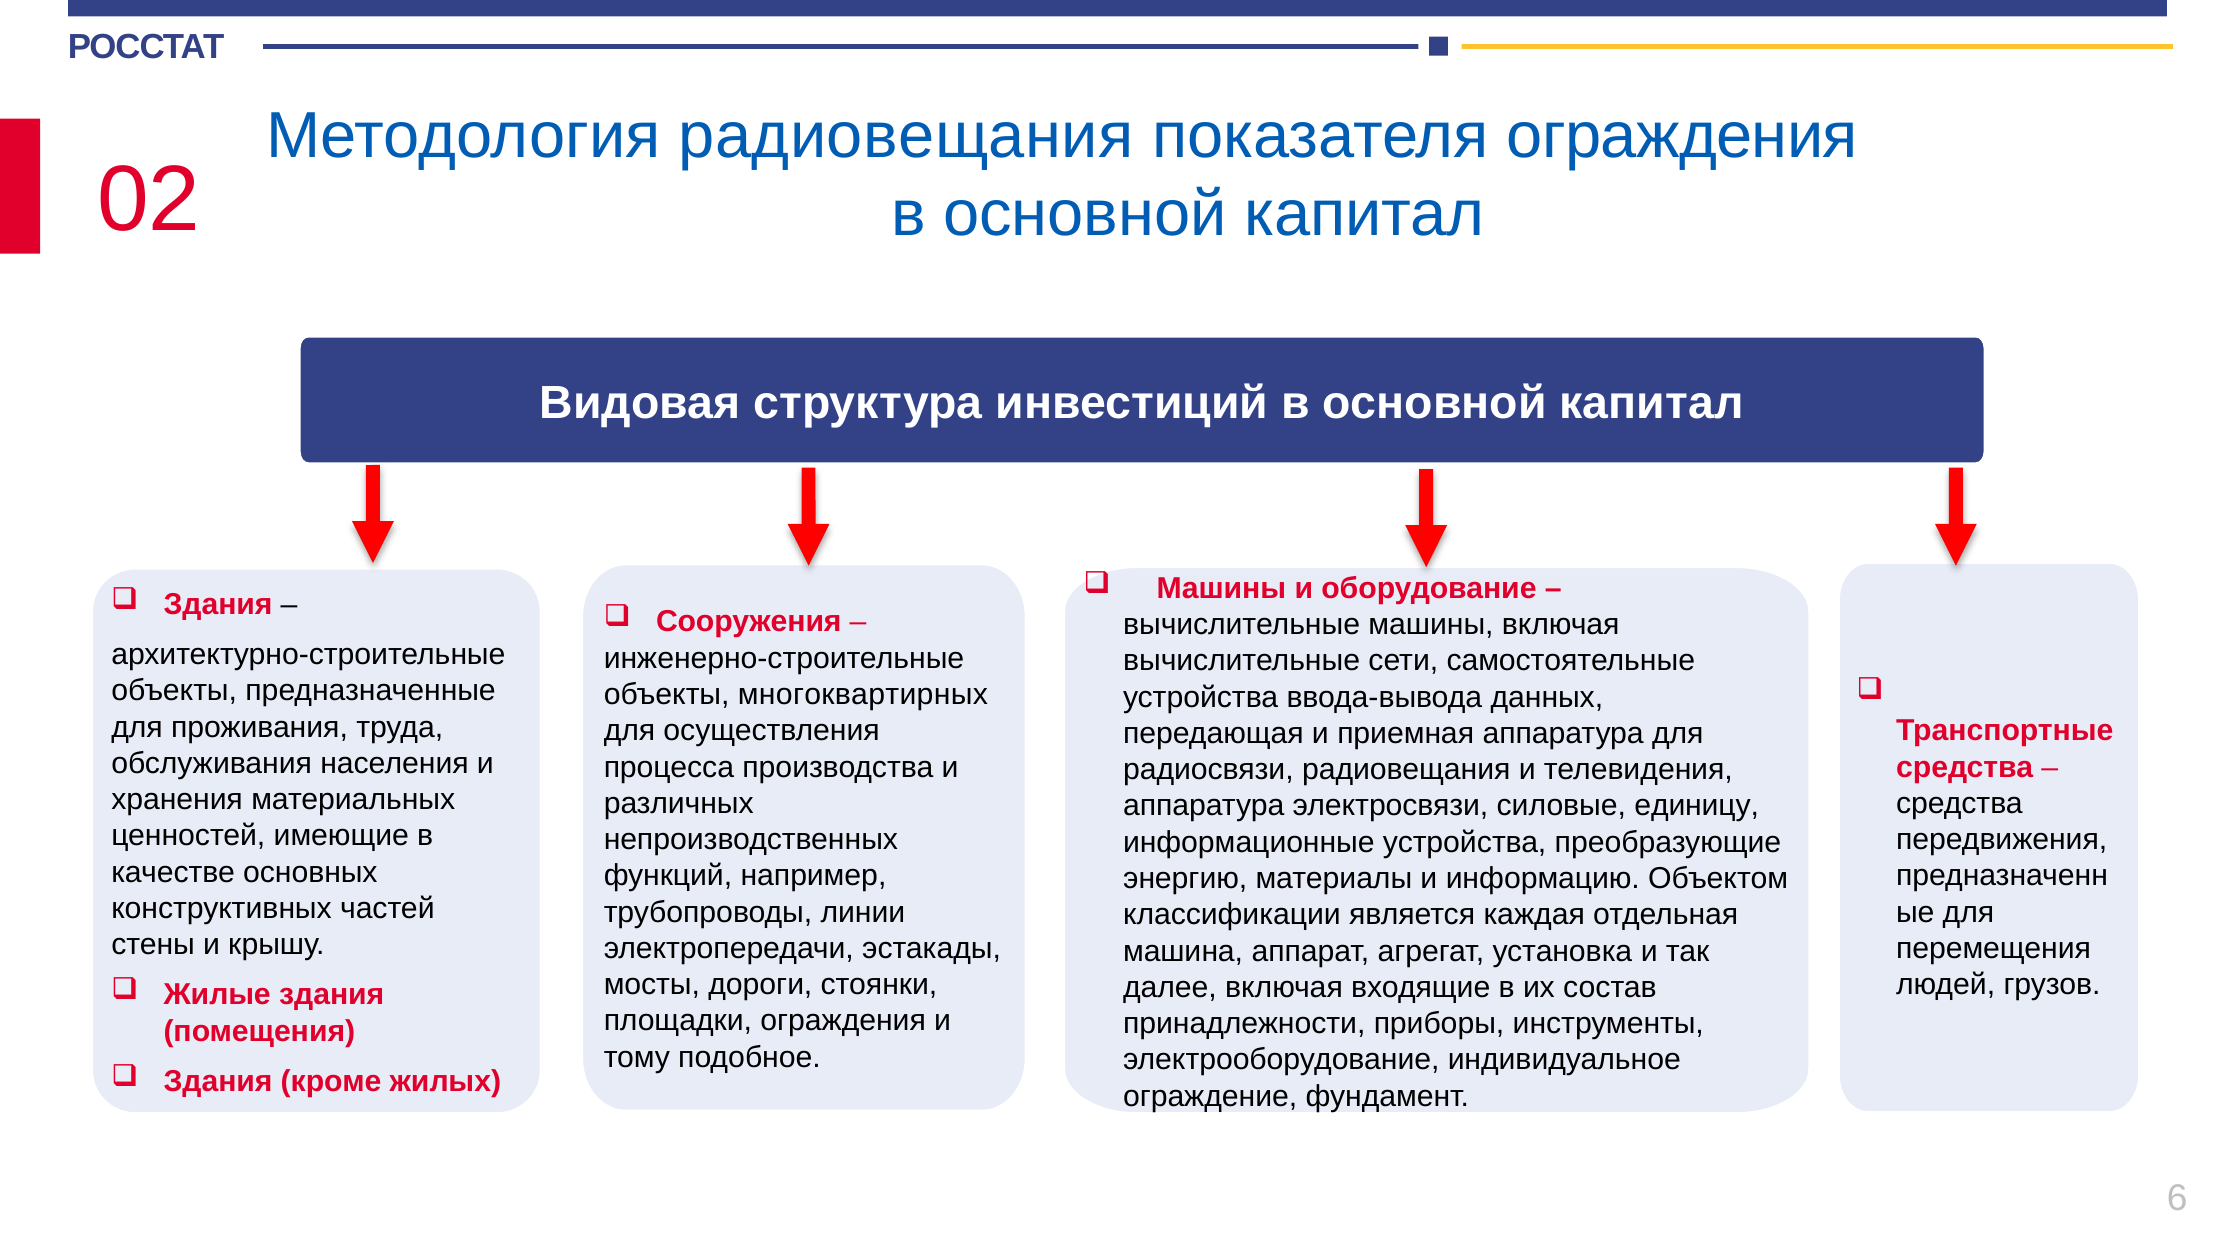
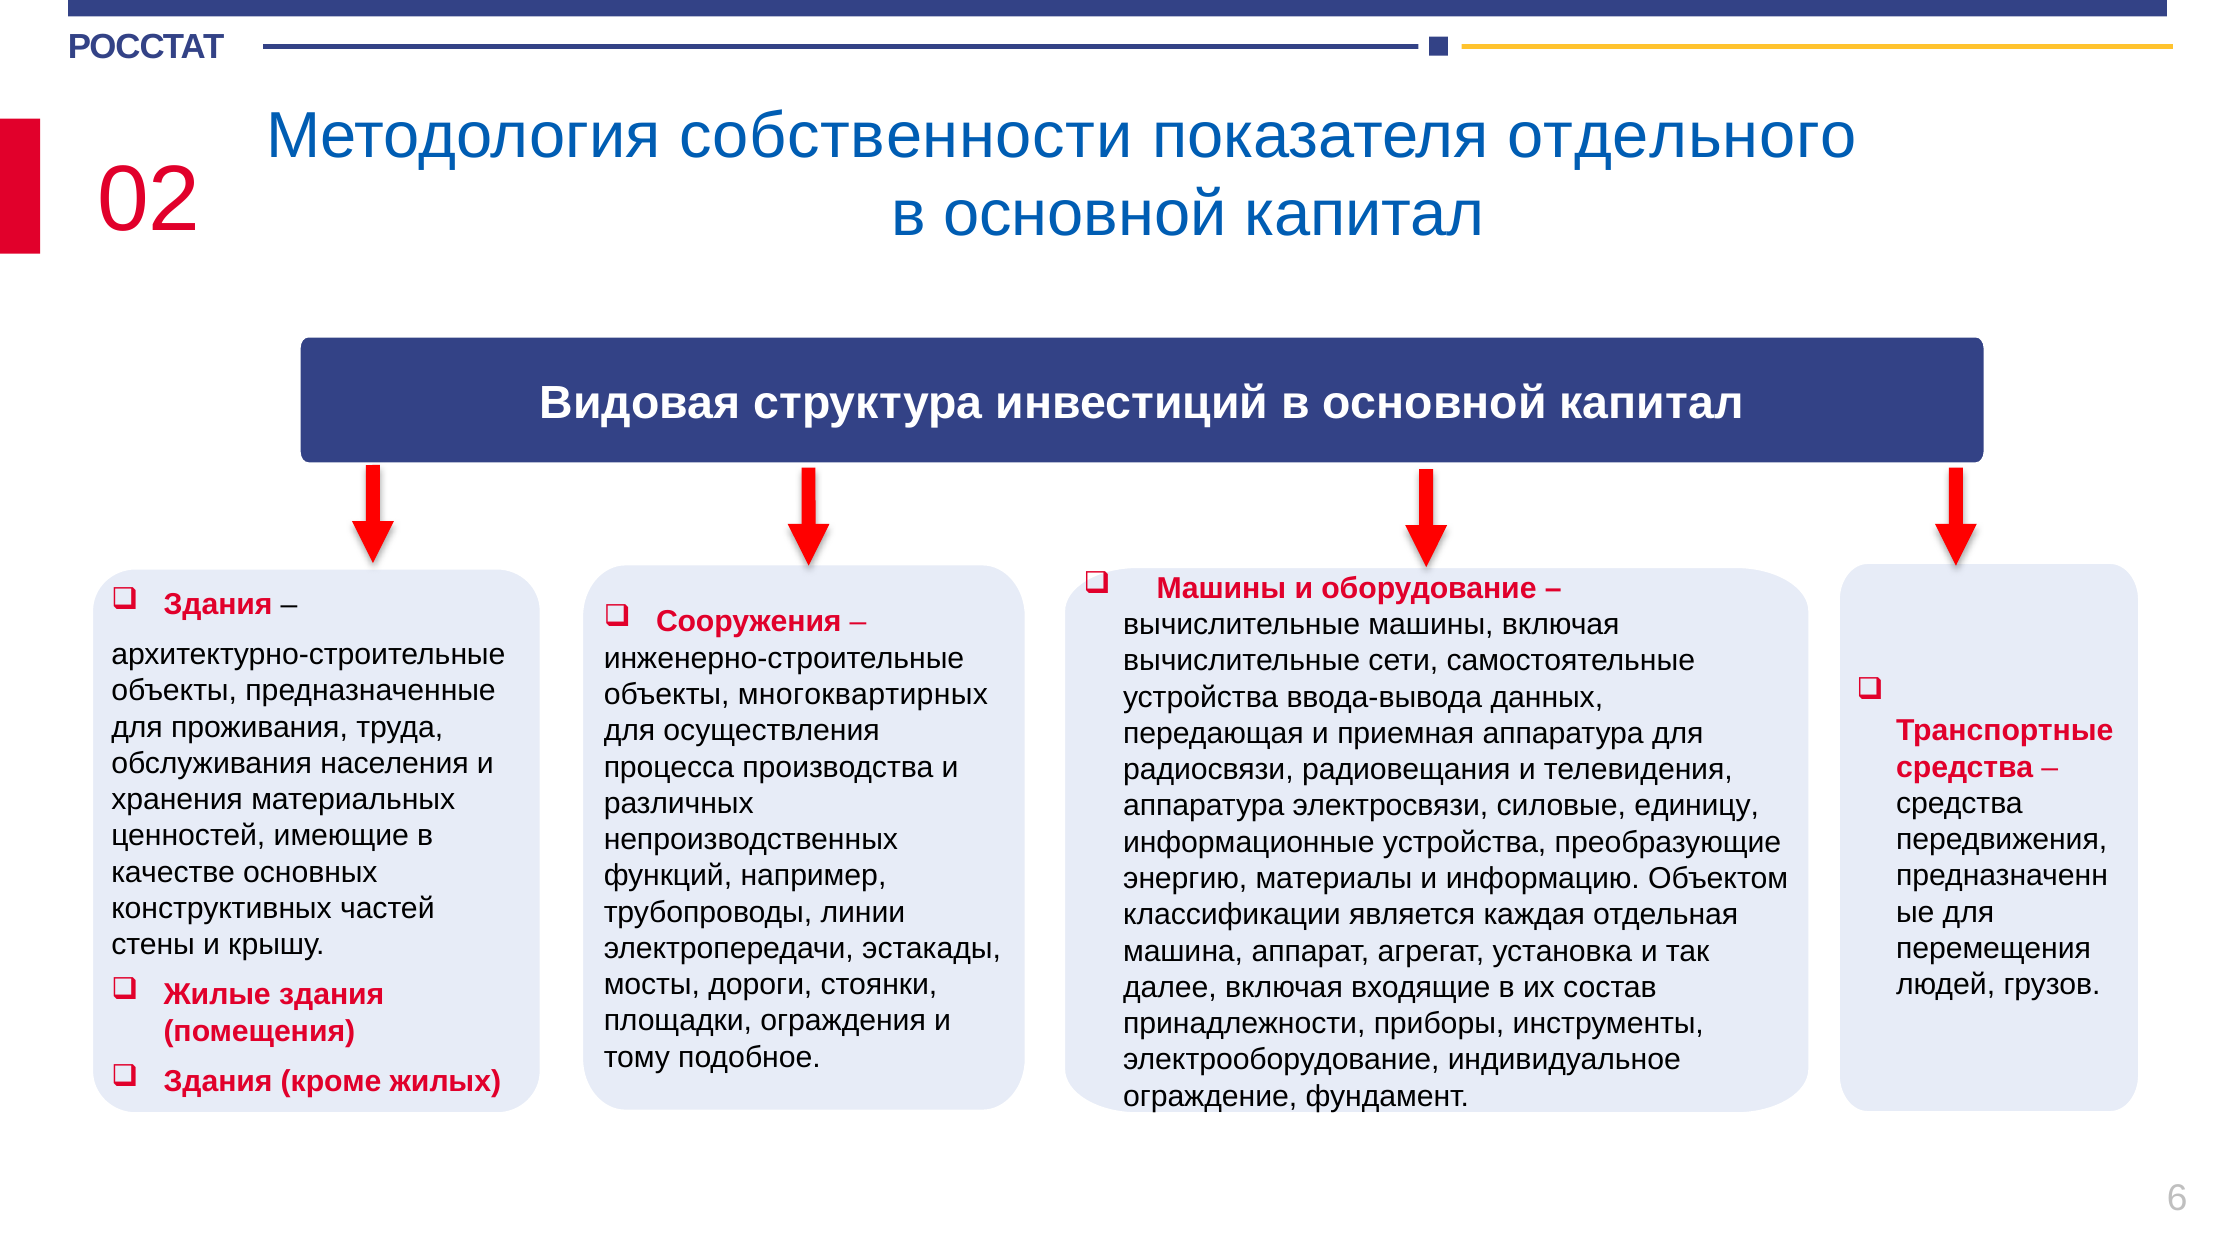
Методология радиовещания: радиовещания -> собственности (906, 136)
показателя ограждения: ограждения -> отдельного (1682, 136)
